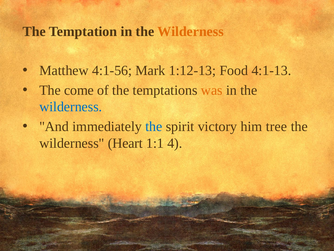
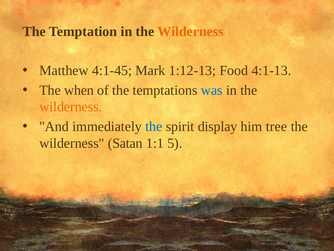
4:1-56: 4:1-56 -> 4:1-45 (112, 70)
come: come -> when (79, 90)
was colour: orange -> blue (212, 90)
wilderness colour: blue -> orange (71, 107)
victory: victory -> display (218, 126)
Heart: Heart -> Satan (125, 143)
4: 4 -> 5 (175, 143)
